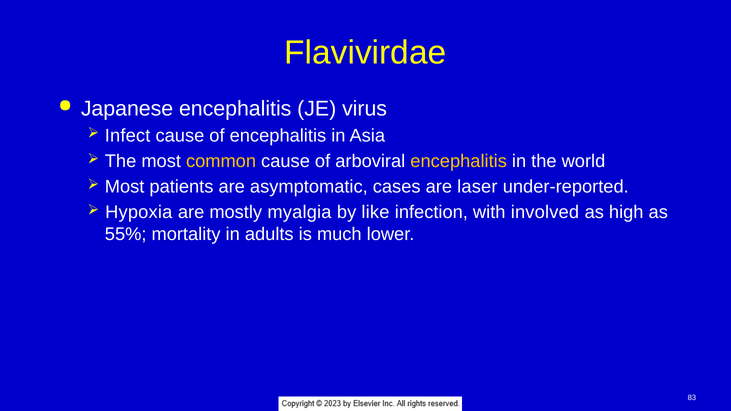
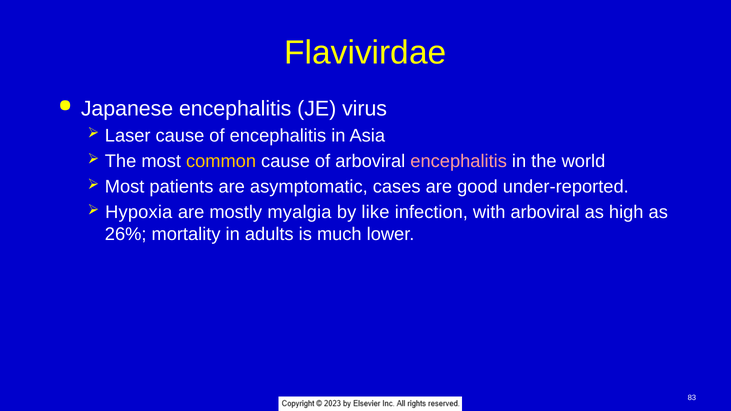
Infect: Infect -> Laser (128, 136)
encephalitis colour: yellow -> pink (459, 161)
laser: laser -> good (477, 187)
with involved: involved -> arboviral (545, 213)
55%: 55% -> 26% (126, 234)
